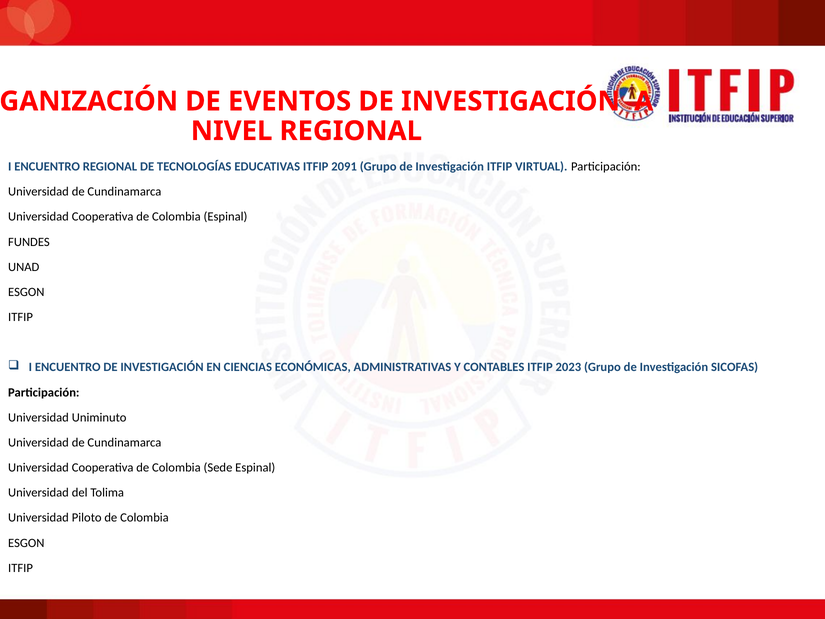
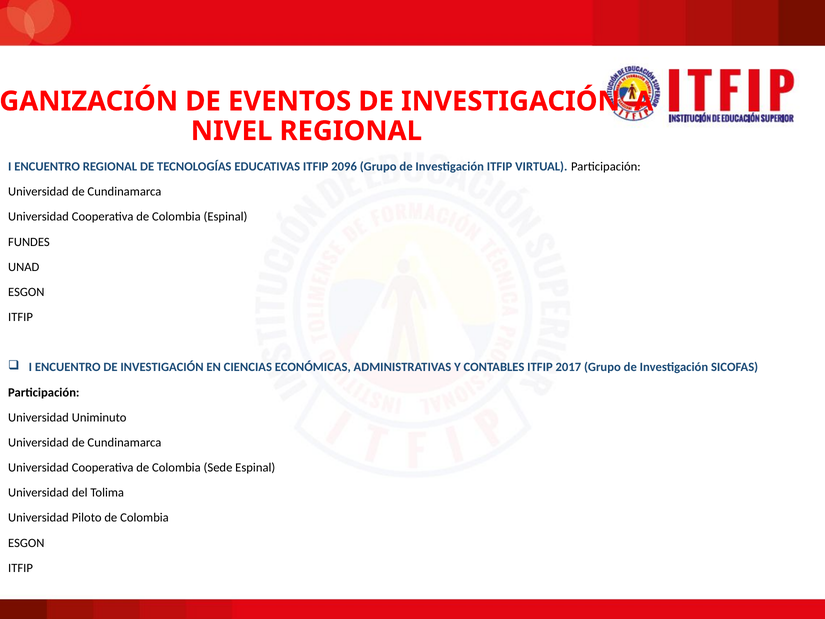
2091: 2091 -> 2096 (344, 167)
2023: 2023 -> 2017 (568, 367)
